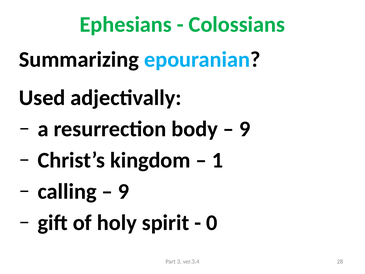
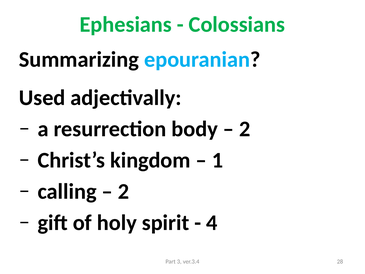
9: 9 -> 2 (245, 129)
9: 9 -> 2 (123, 191)
0: 0 -> 4 (212, 223)
